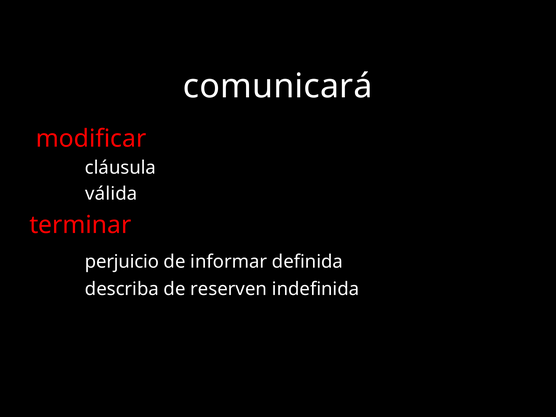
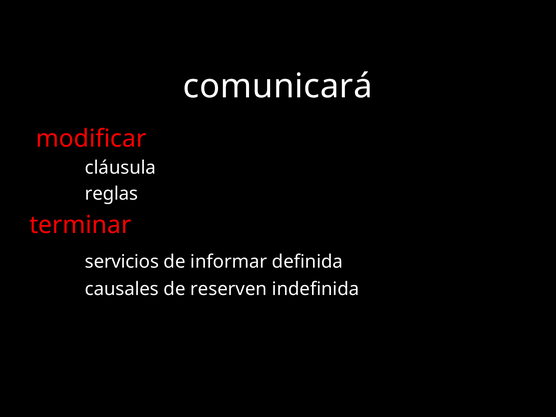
válida: válida -> reglas (111, 194)
perjuicio: perjuicio -> servicios (122, 262)
describa: describa -> causales (122, 289)
